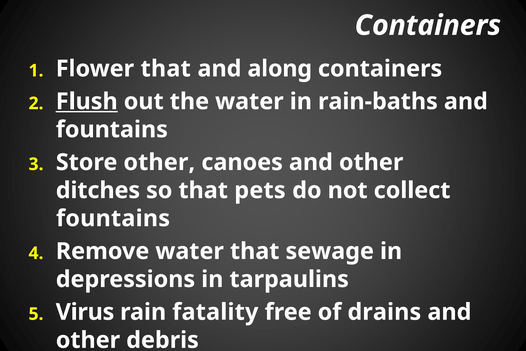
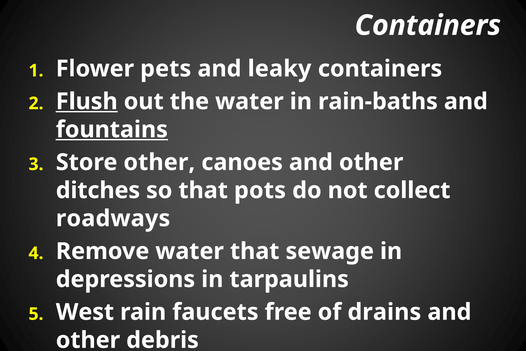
Flower that: that -> pets (166, 69)
along: along -> leaky (280, 69)
fountains underline: none -> present (112, 129)
pets: pets -> pots (260, 190)
fountains: fountains -> roadways (113, 218)
Virus: Virus -> West (85, 312)
fatality: fatality -> faucets (215, 312)
